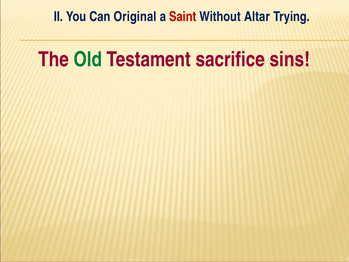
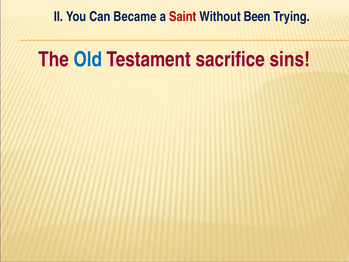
Original: Original -> Became (135, 17)
Altar: Altar -> Been (257, 17)
Old colour: green -> blue (88, 59)
